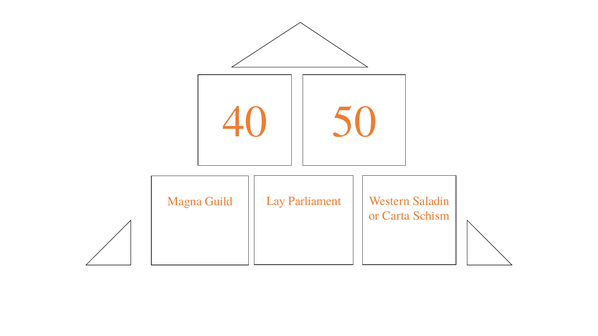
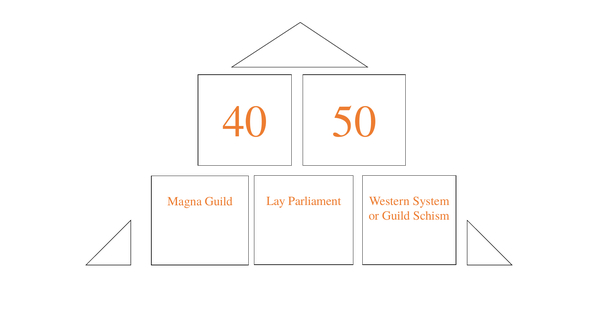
Saladin: Saladin -> System (431, 201)
or Carta: Carta -> Guild (396, 216)
